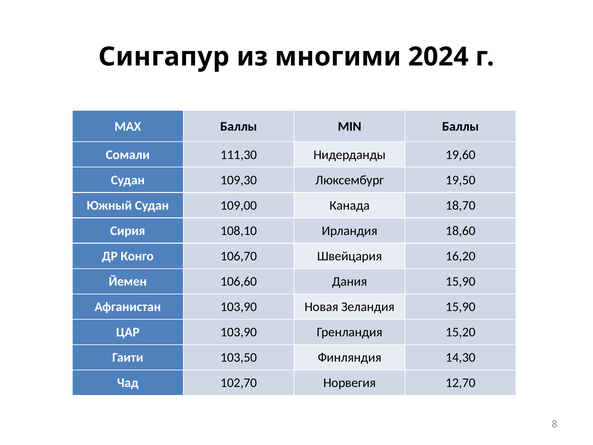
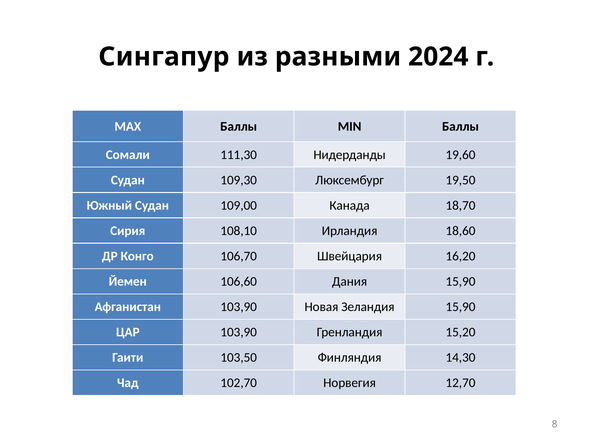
многими: многими -> разными (338, 57)
